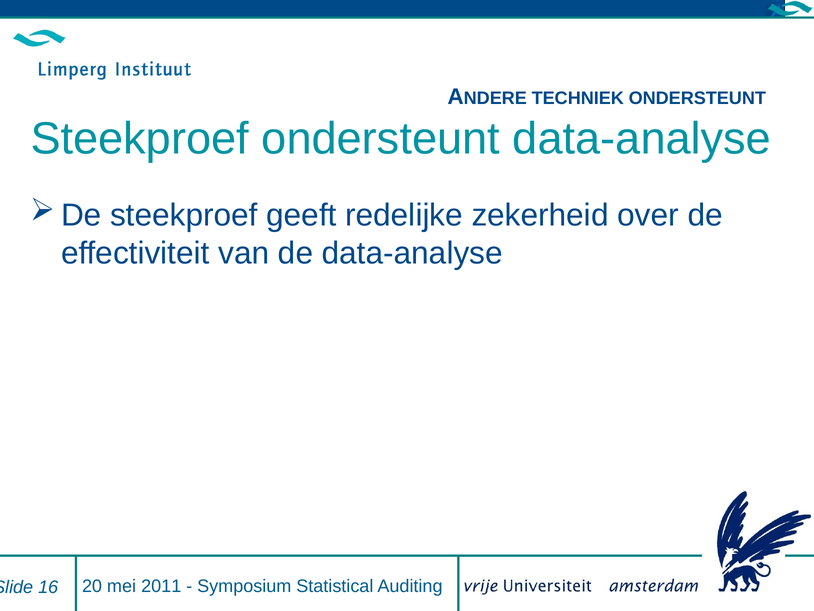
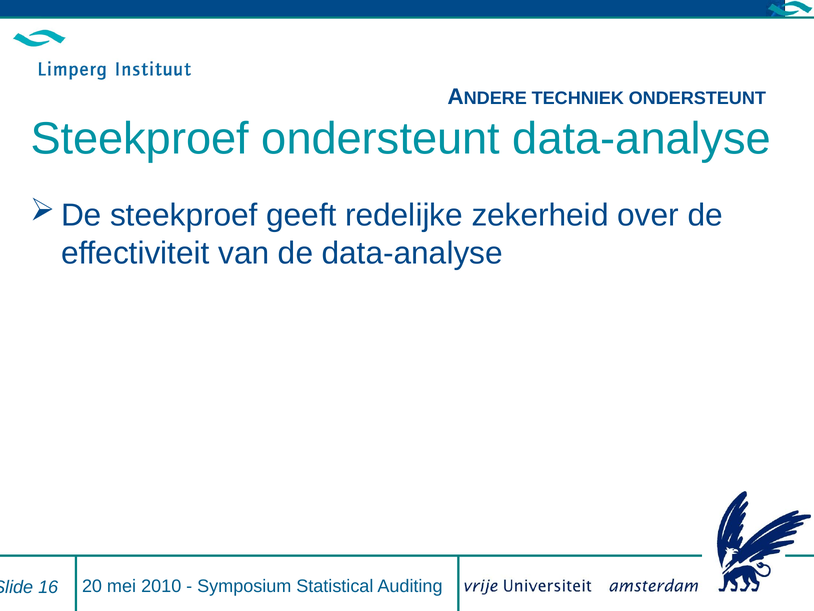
2011: 2011 -> 2010 (161, 586)
